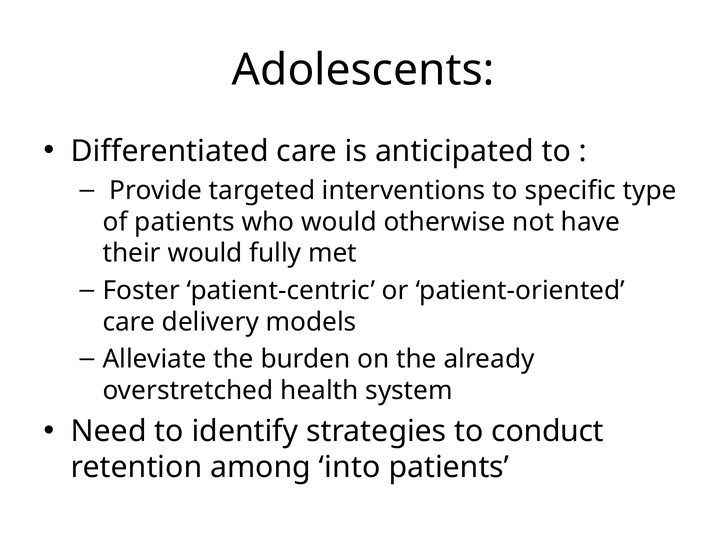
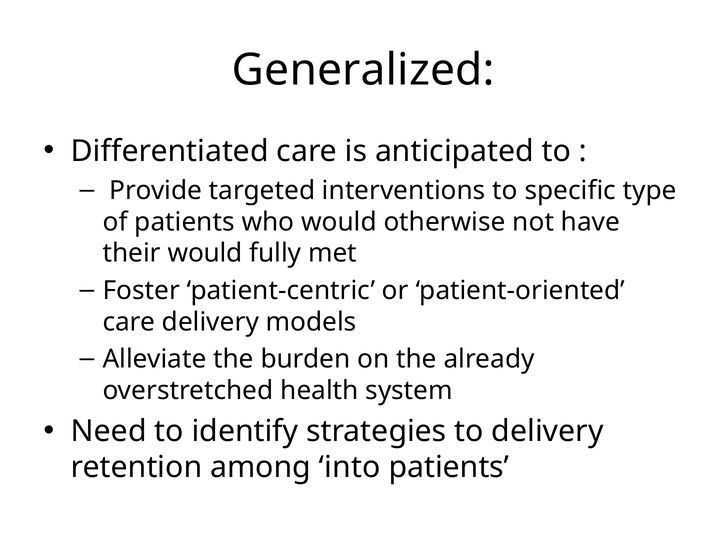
Adolescents: Adolescents -> Generalized (363, 70)
to conduct: conduct -> delivery (547, 431)
